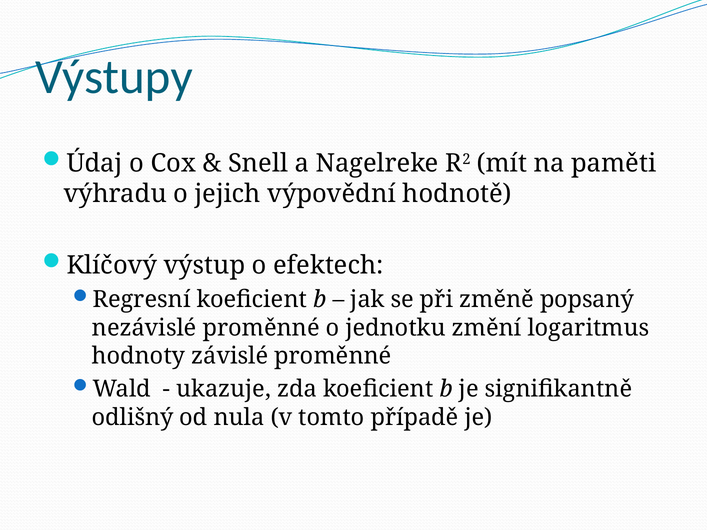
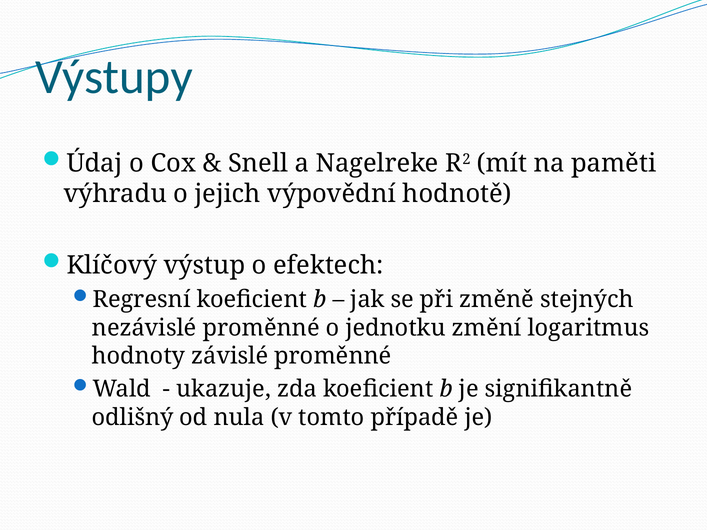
popsaný: popsaný -> stejných (587, 300)
